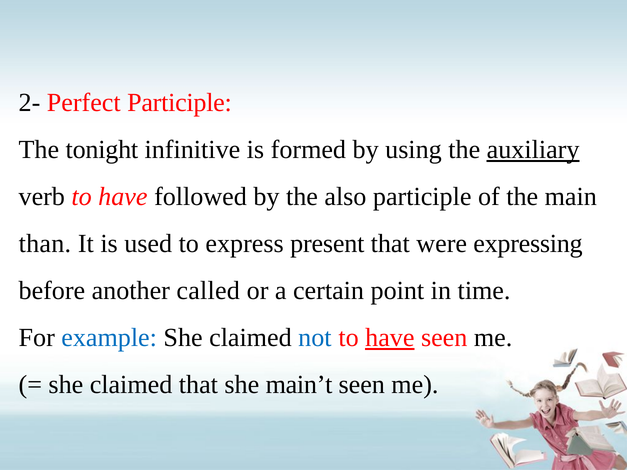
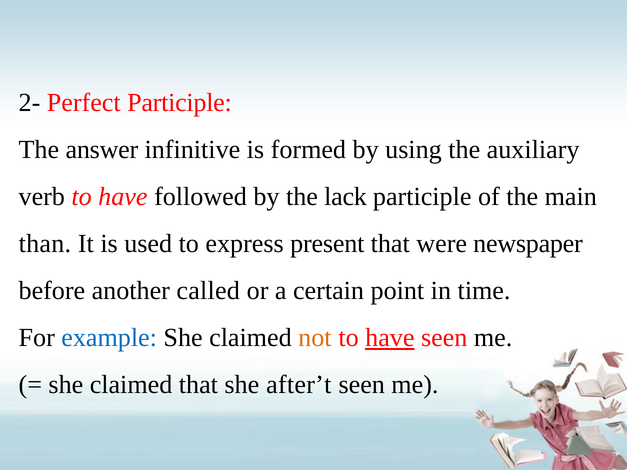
tonight: tonight -> answer (102, 150)
auxiliary underline: present -> none (533, 150)
also: also -> lack (346, 197)
expressing: expressing -> newspaper (528, 244)
not colour: blue -> orange (315, 338)
main’t: main’t -> after’t (299, 385)
